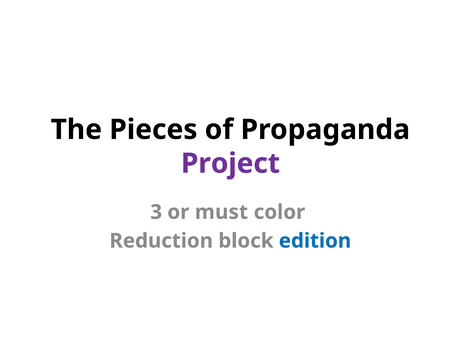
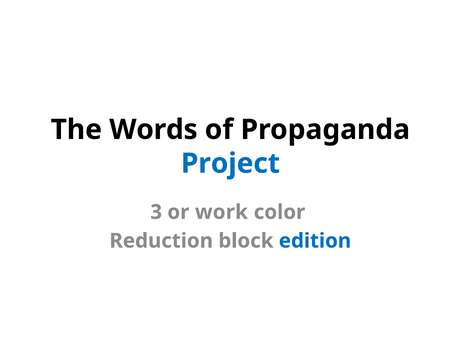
Pieces: Pieces -> Words (153, 130)
Project colour: purple -> blue (230, 163)
must: must -> work (221, 212)
